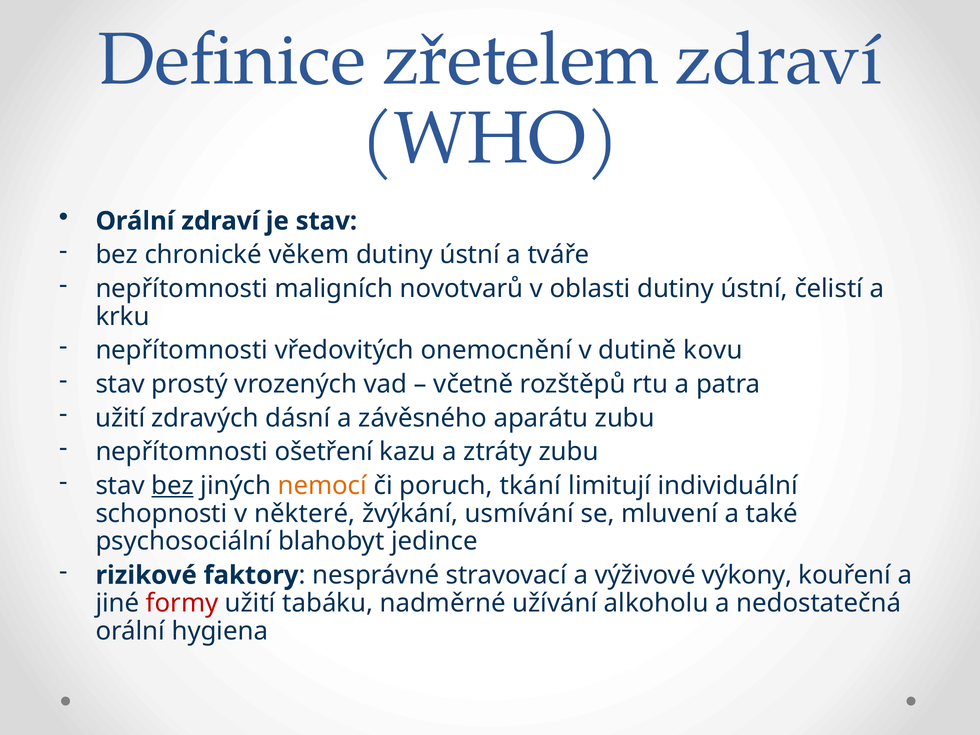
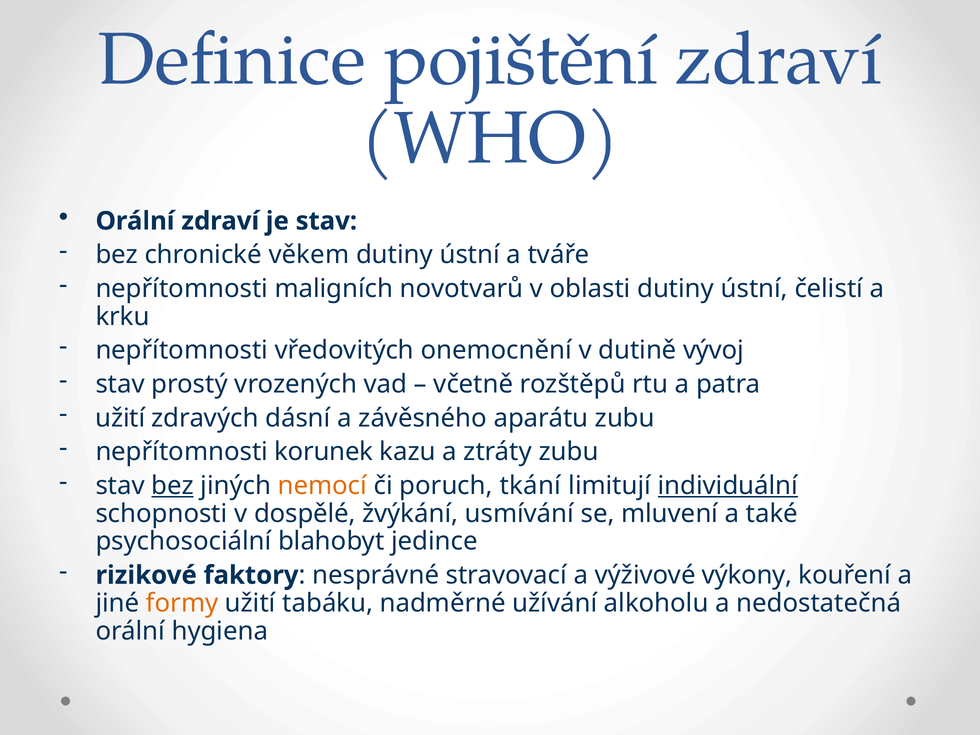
zřetelem: zřetelem -> pojištění (521, 59)
kovu: kovu -> vývoj (713, 350)
ošetření: ošetření -> korunek (324, 452)
individuální underline: none -> present (728, 486)
některé: některé -> dospělé (305, 514)
formy colour: red -> orange (182, 603)
